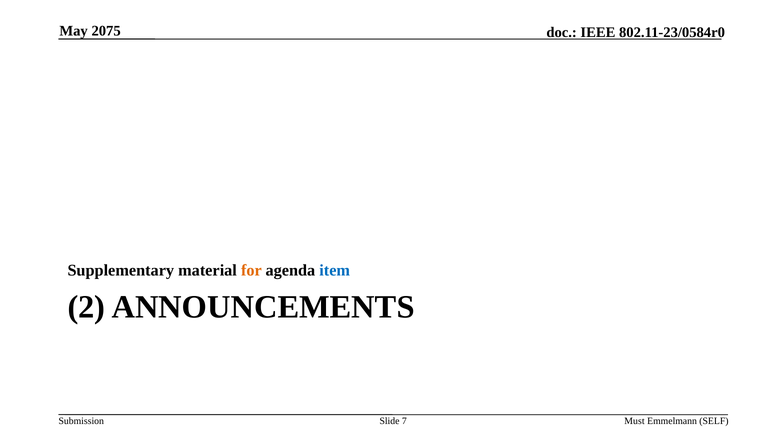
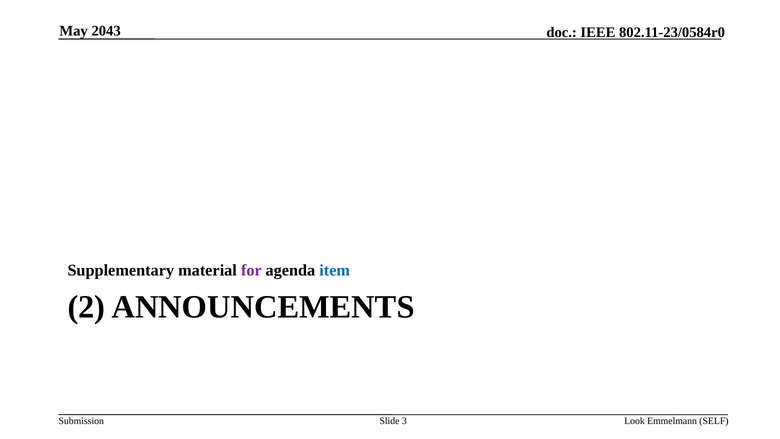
2075: 2075 -> 2043 (106, 31)
for colour: orange -> purple (251, 270)
7: 7 -> 3 (404, 421)
Must: Must -> Look (635, 421)
